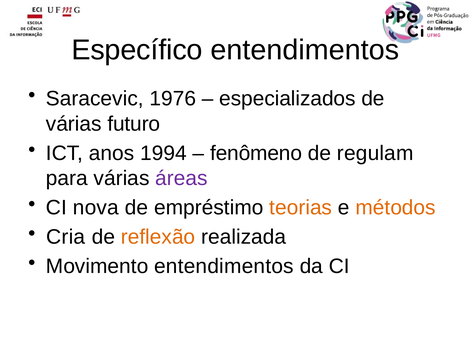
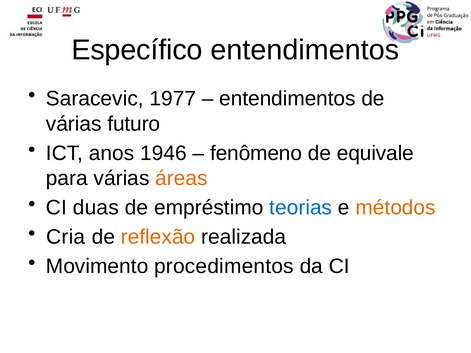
1976: 1976 -> 1977 (173, 99)
especializados: especializados -> entendimentos (287, 99)
1994: 1994 -> 1946 (163, 153)
regulam: regulam -> equivale (375, 153)
áreas colour: purple -> orange (181, 178)
nova: nova -> duas (96, 208)
teorias colour: orange -> blue (301, 208)
Movimento entendimentos: entendimentos -> procedimentos (224, 266)
